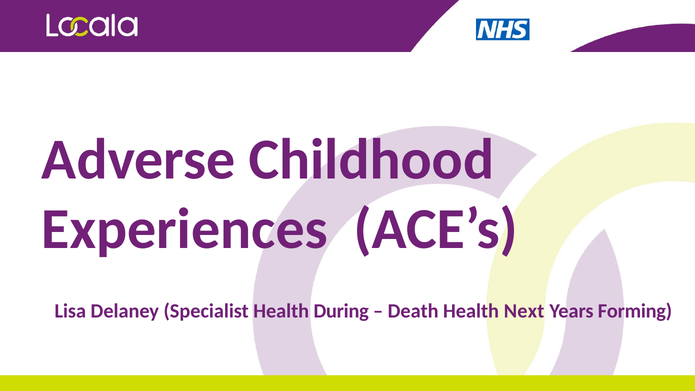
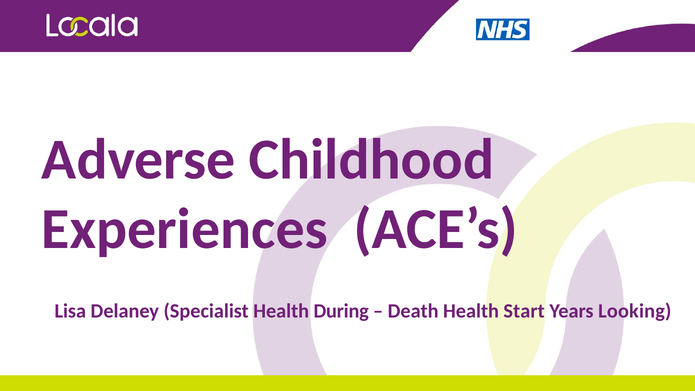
Next: Next -> Start (524, 311)
Forming: Forming -> Looking (635, 311)
